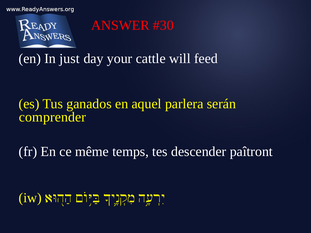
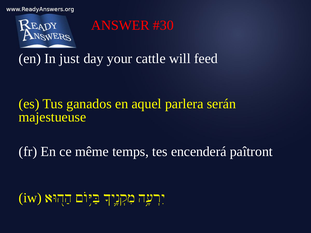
comprender: comprender -> majestueuse (52, 117)
descender: descender -> encenderá (199, 152)
